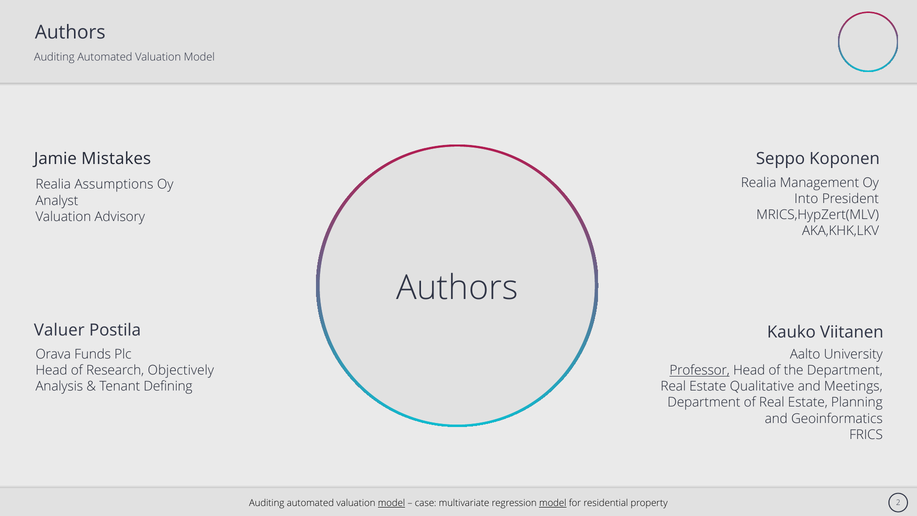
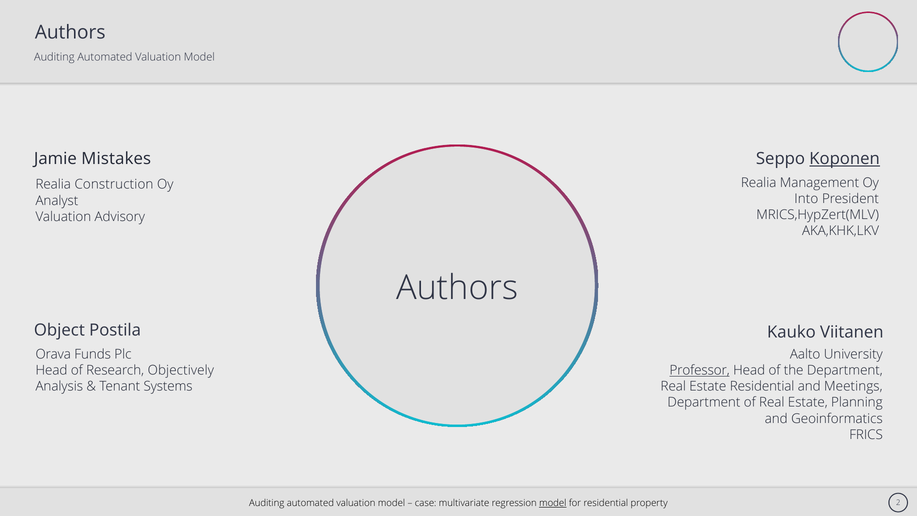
Koponen underline: none -> present (845, 159)
Assumptions: Assumptions -> Construction (114, 185)
Valuer: Valuer -> Object (59, 330)
Defining: Defining -> Systems (168, 386)
Estate Qualitative: Qualitative -> Residential (762, 386)
model underline: present -> none (391, 503)
